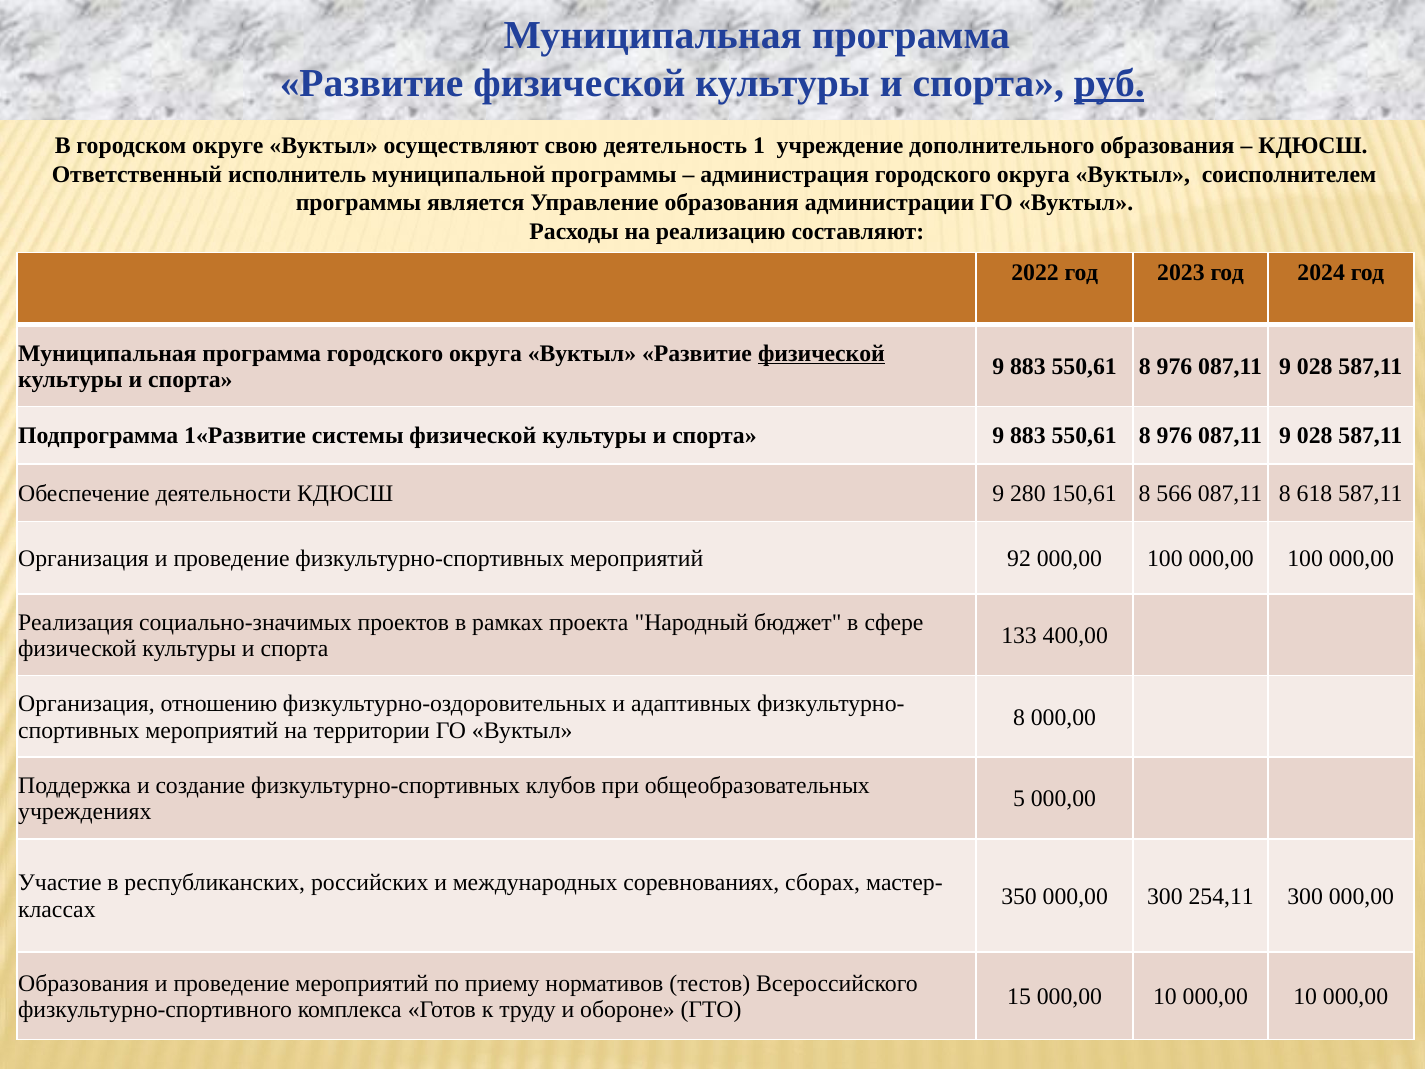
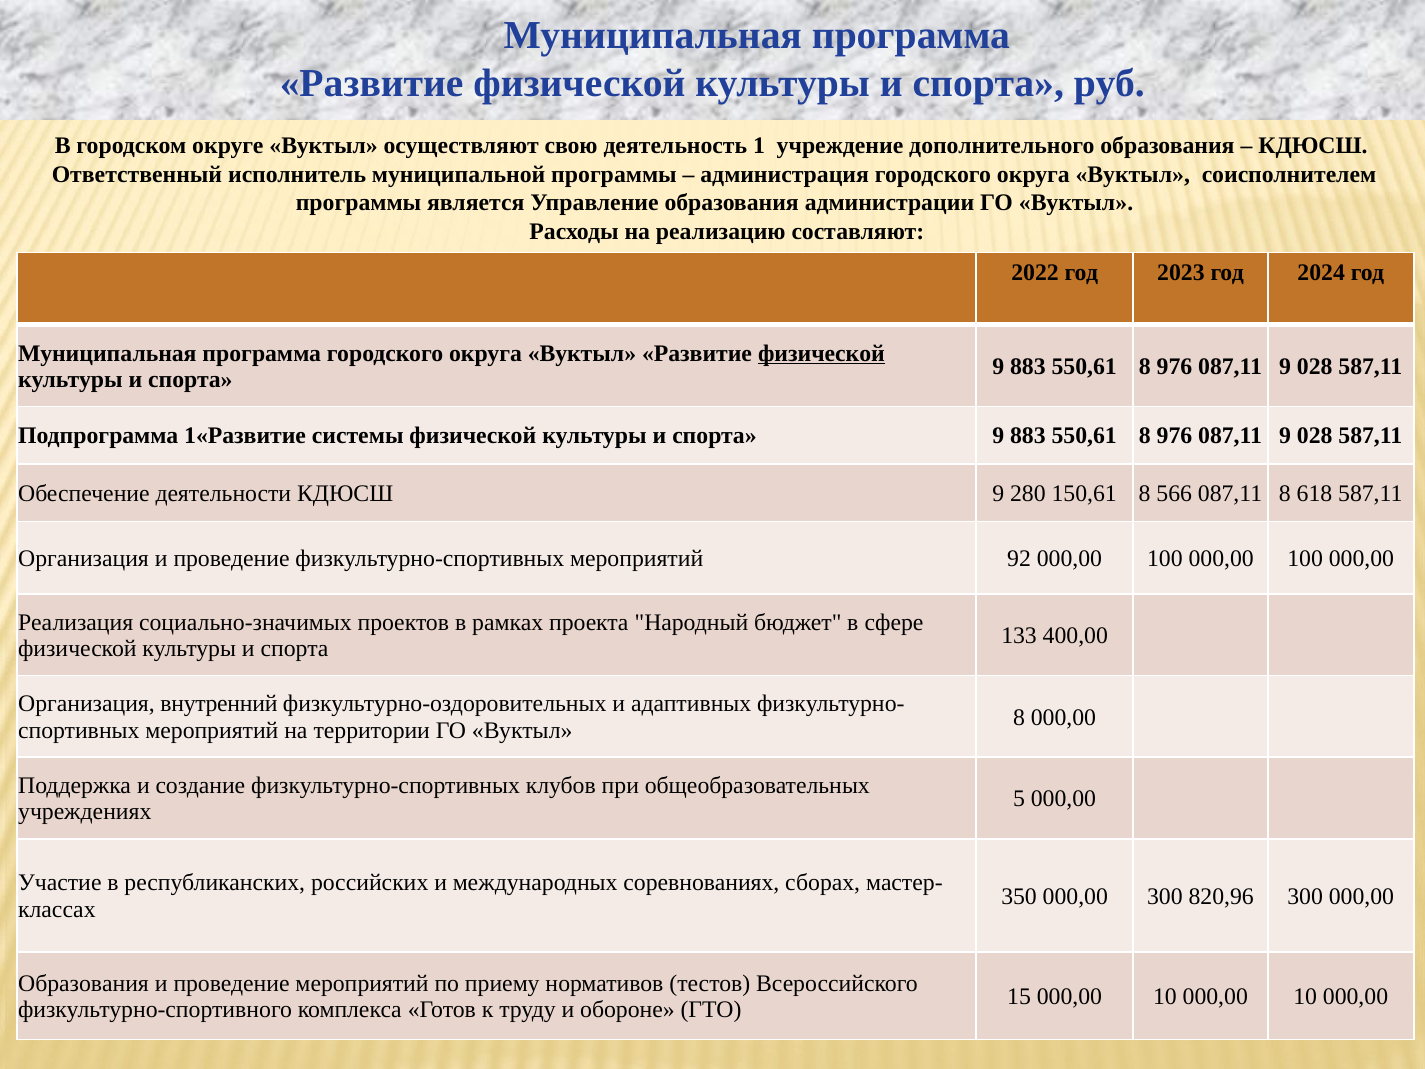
руб underline: present -> none (1109, 83)
отношению: отношению -> внутренний (219, 704)
254,11: 254,11 -> 820,96 (1221, 896)
